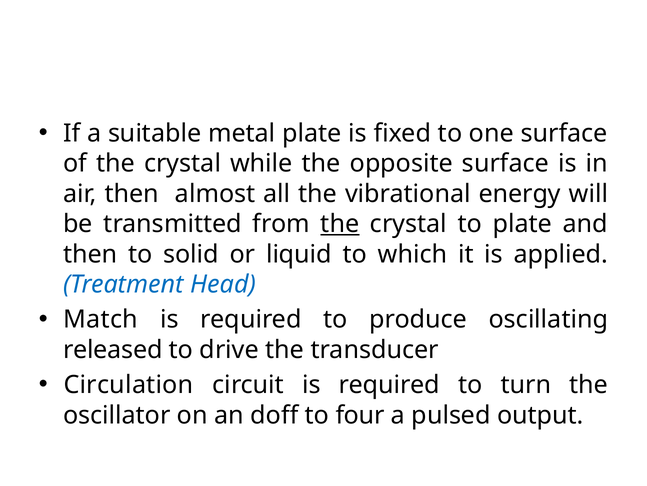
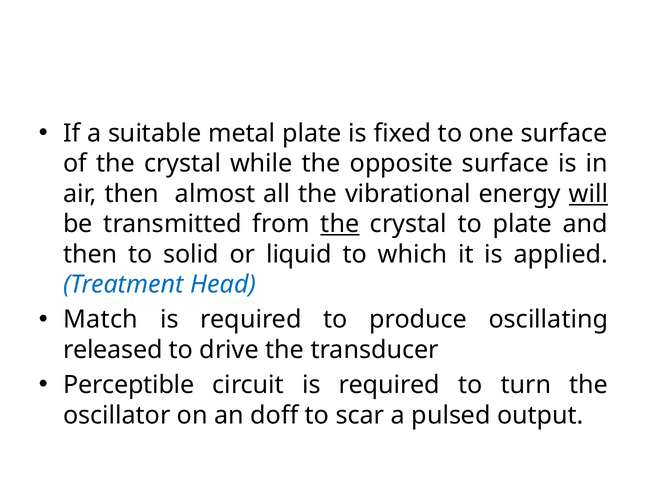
will underline: none -> present (588, 194)
Circulation: Circulation -> Perceptible (129, 384)
four: four -> scar (360, 415)
